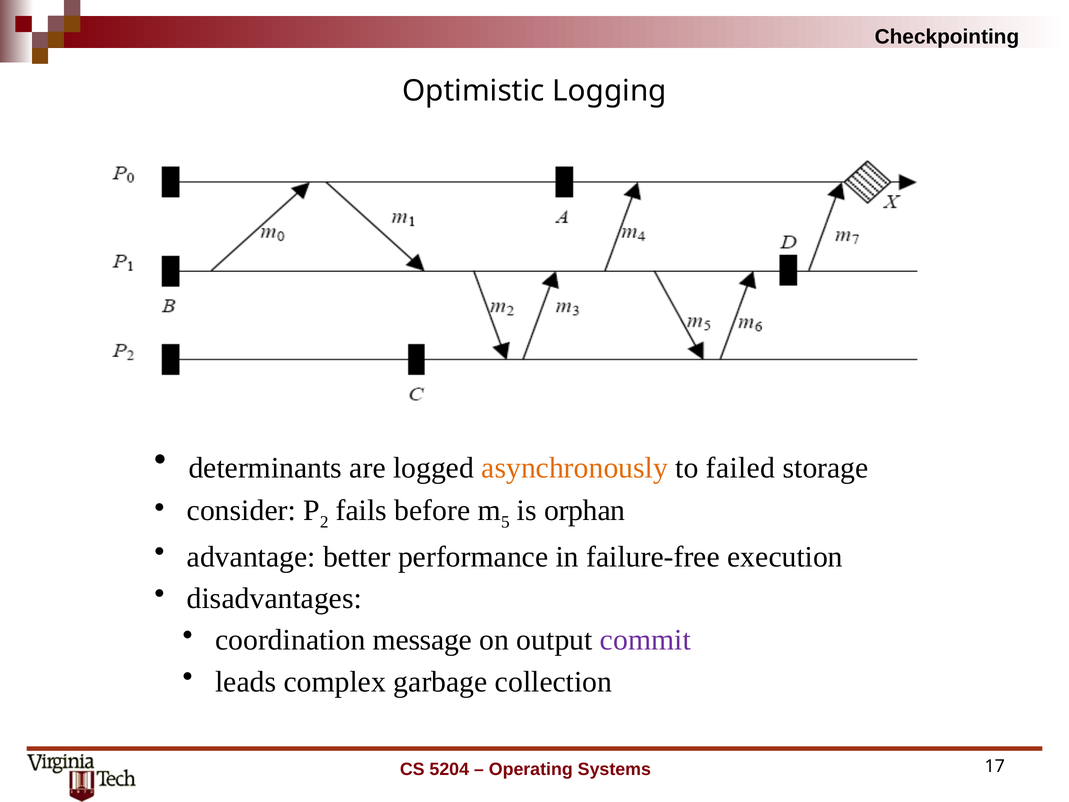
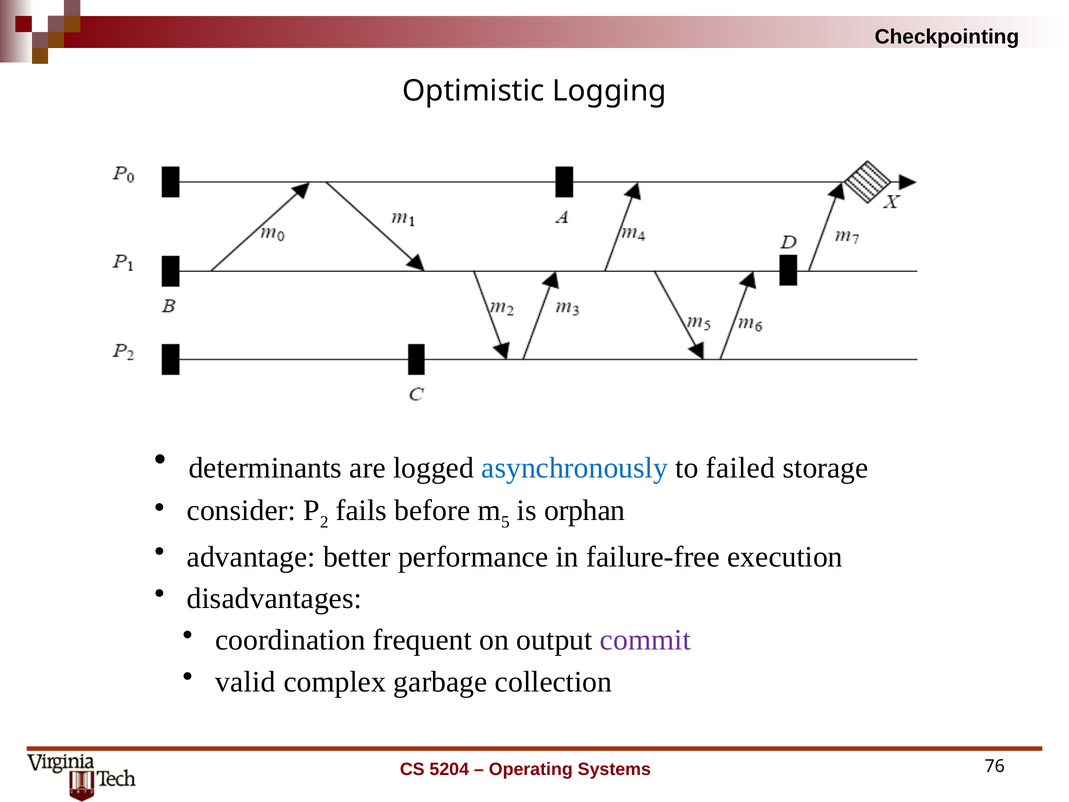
asynchronously colour: orange -> blue (575, 468)
message: message -> frequent (422, 640)
leads: leads -> valid (246, 682)
17: 17 -> 76 (995, 766)
